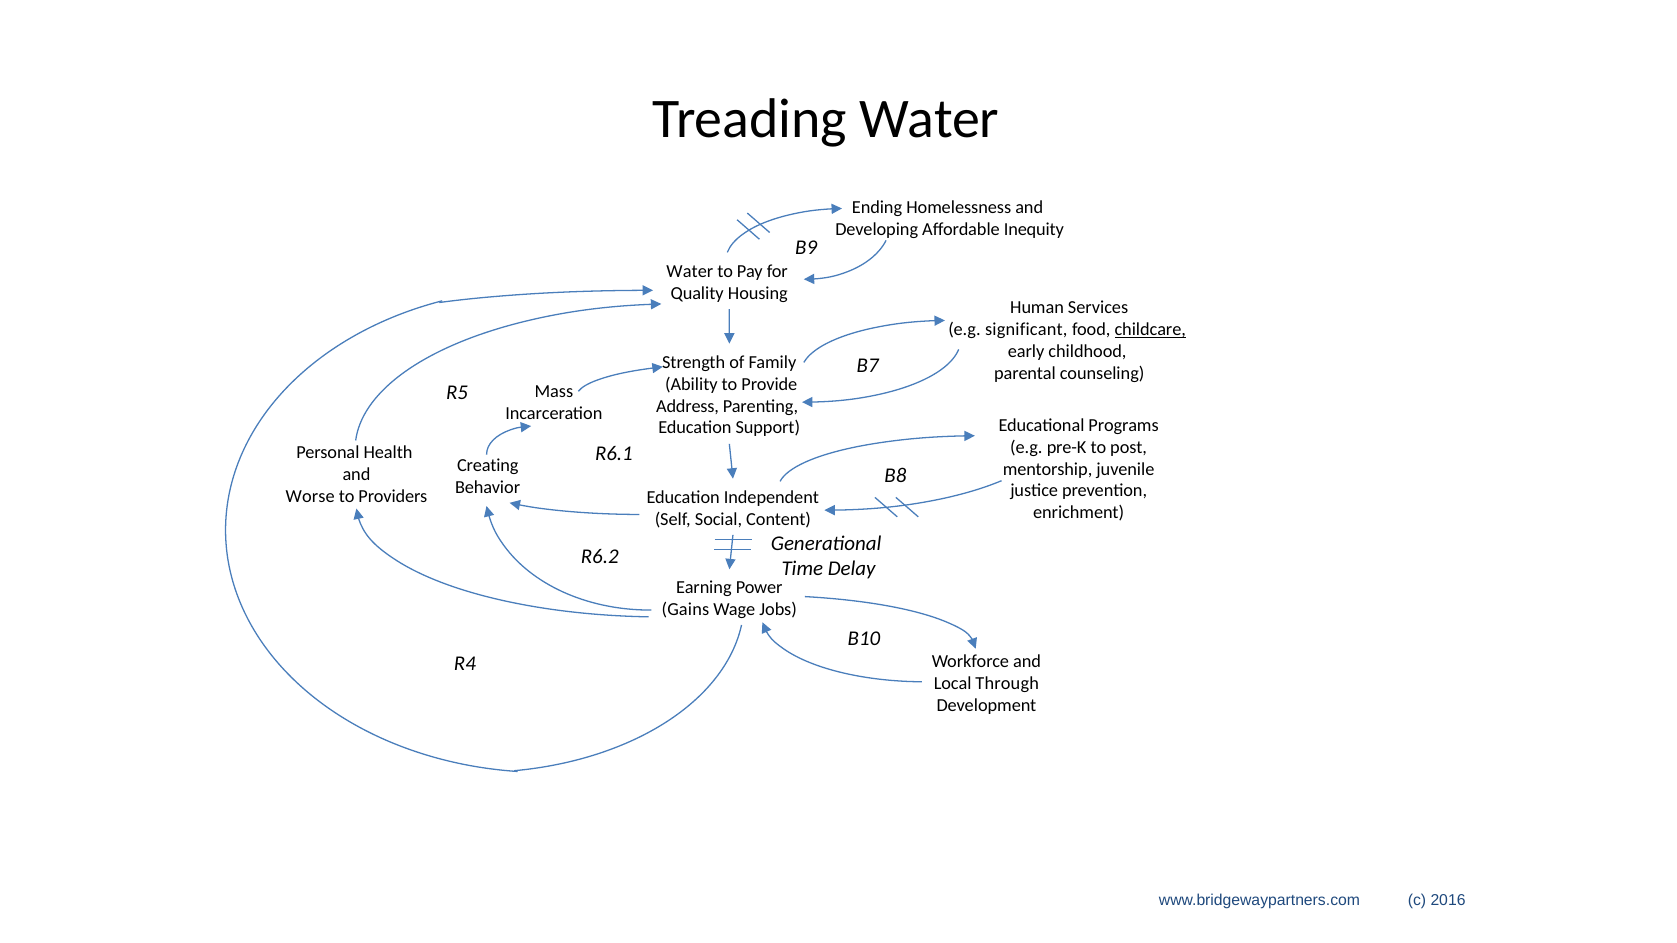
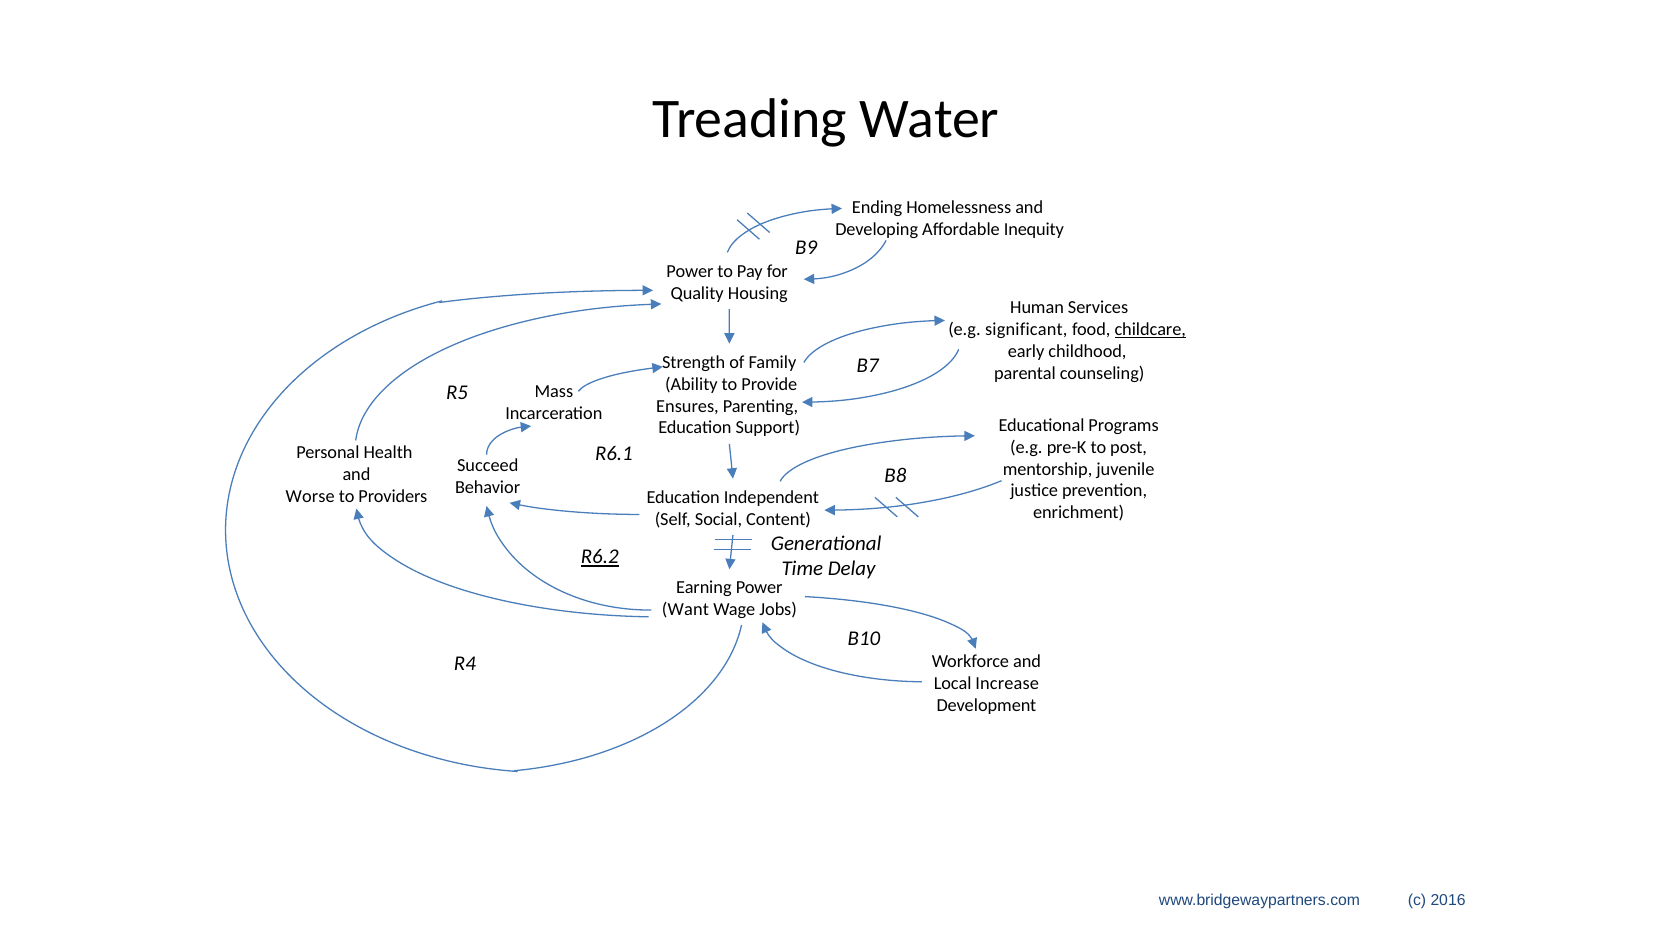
Water: Water -> Power (690, 271)
Address: Address -> Ensures (687, 406)
Creating: Creating -> Succeed (488, 466)
R6.2 underline: none -> present (600, 557)
Gains: Gains -> Want (685, 610)
Through: Through -> Increase (1007, 683)
